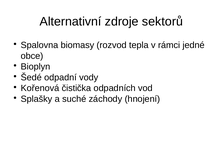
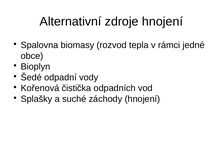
zdroje sektorů: sektorů -> hnojení (162, 21)
